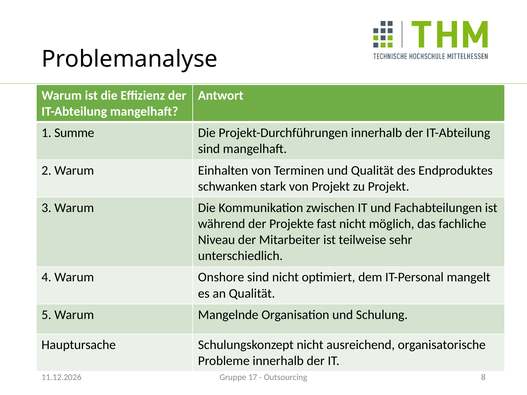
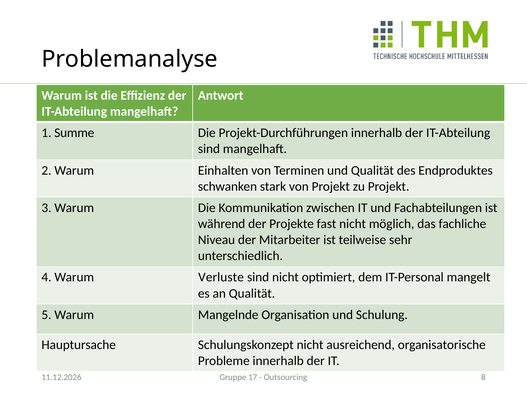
Onshore: Onshore -> Verluste (221, 277)
